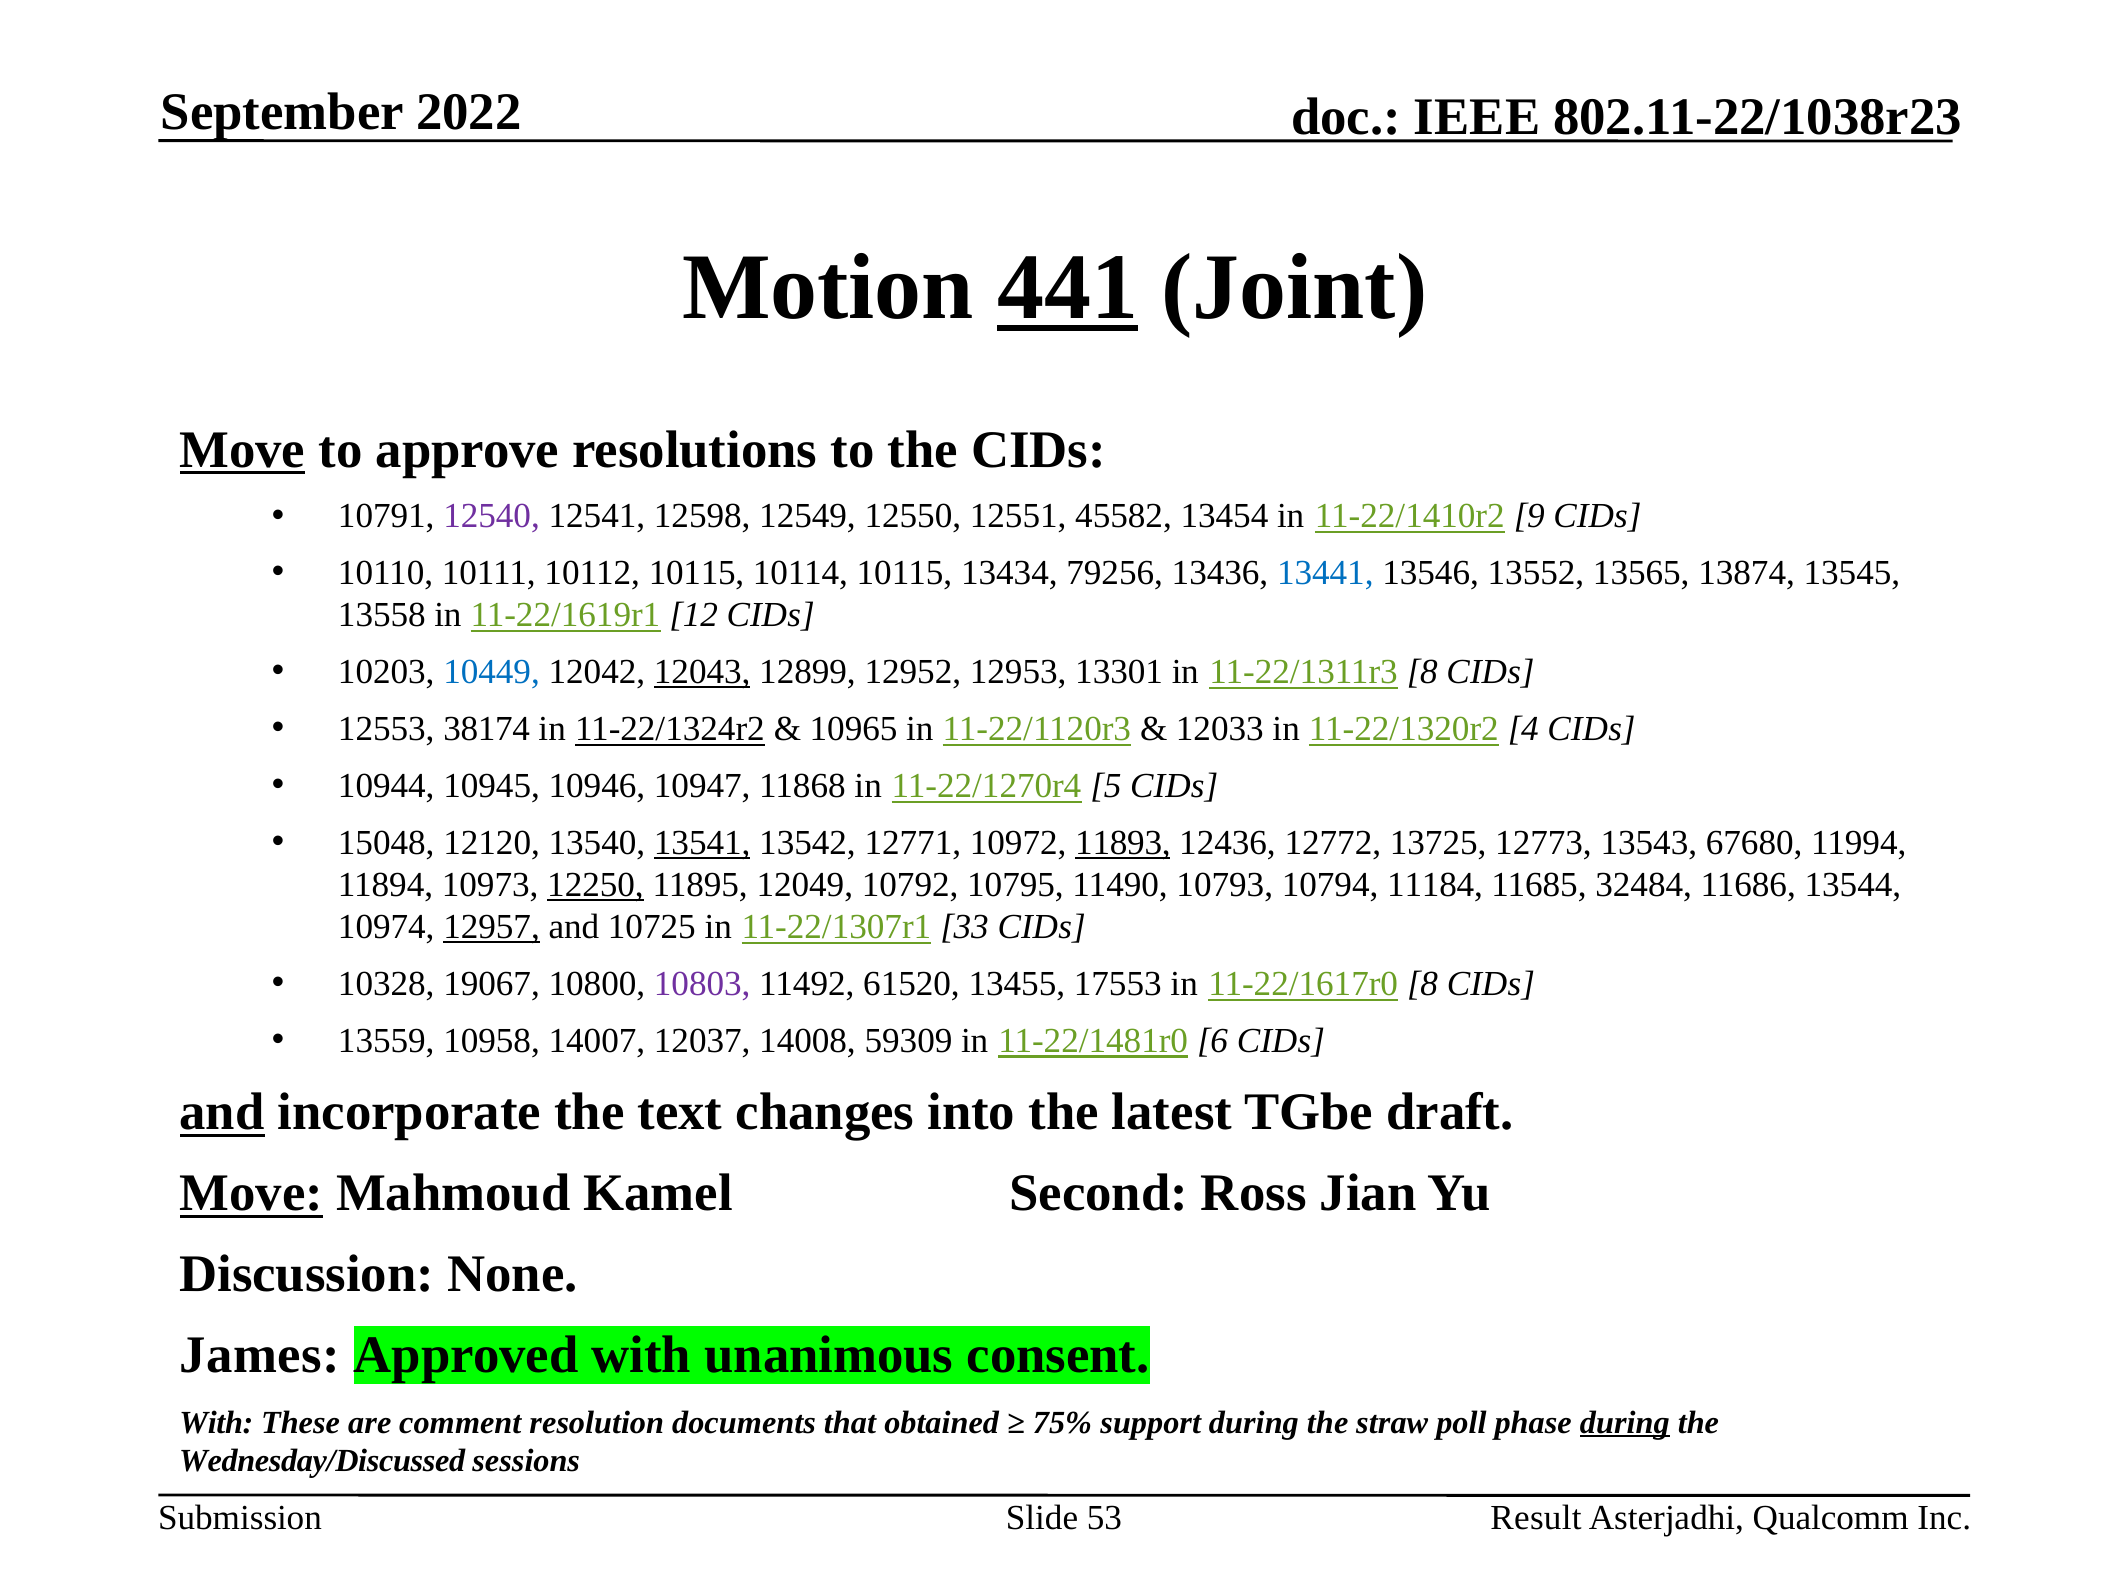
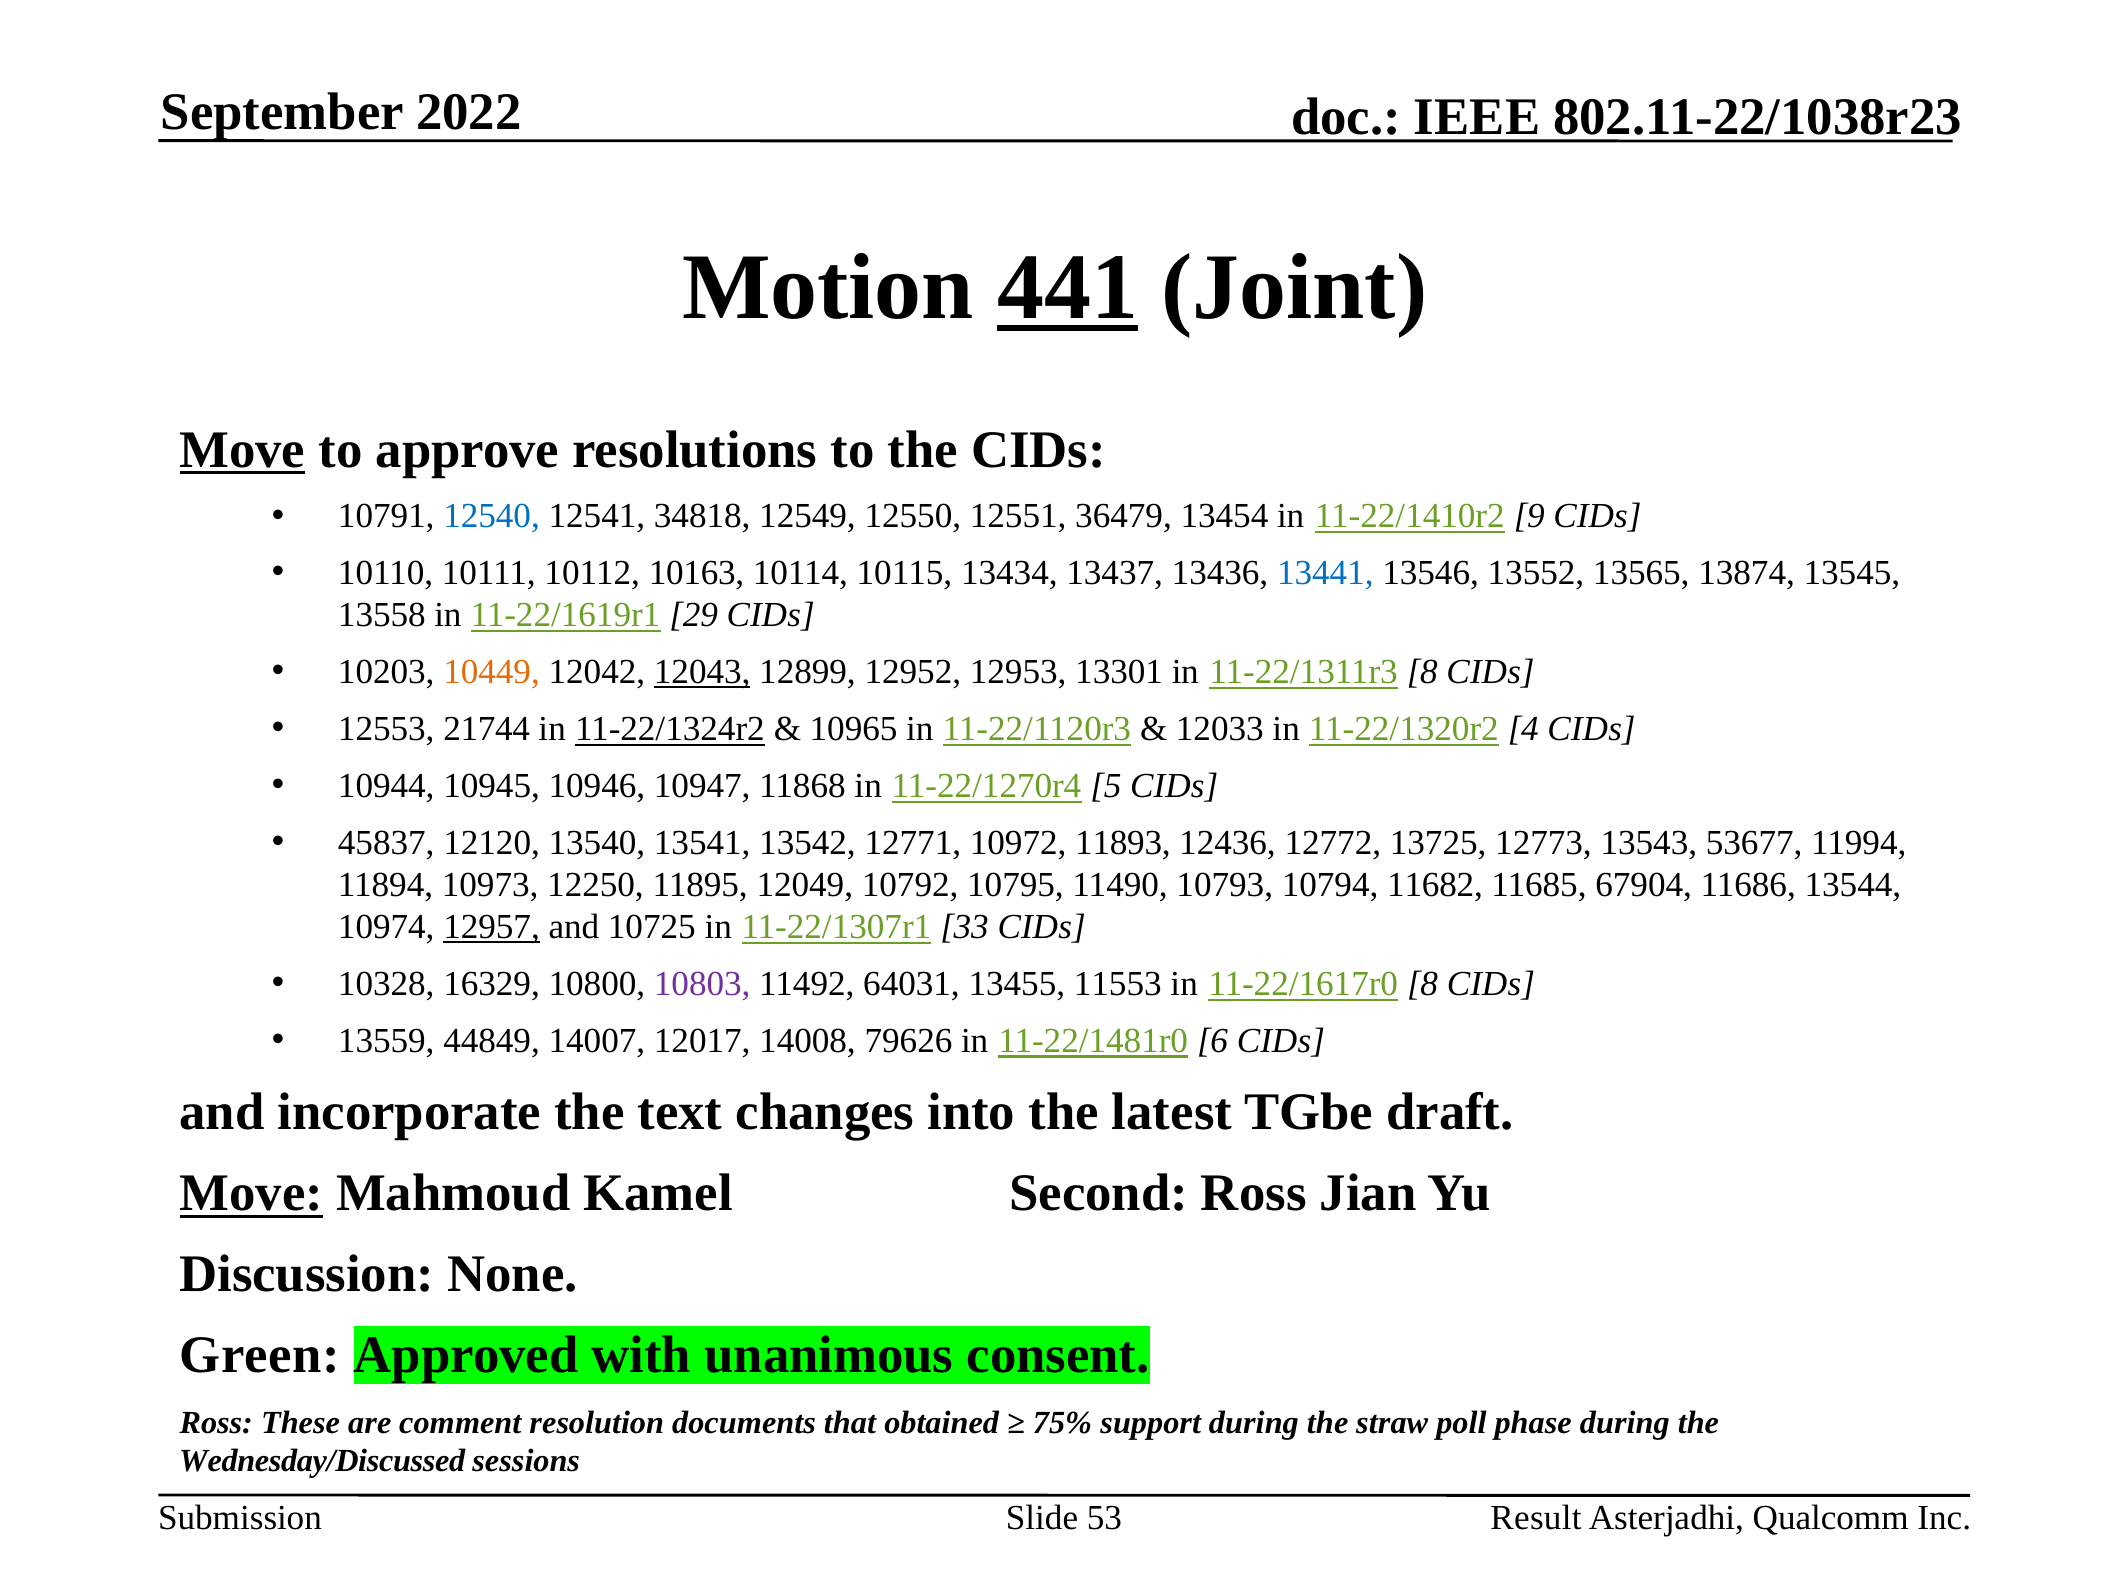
12540 colour: purple -> blue (492, 516)
12598: 12598 -> 34818 (702, 516)
45582: 45582 -> 36479 (1124, 516)
10112 10115: 10115 -> 10163 (697, 573)
79256: 79256 -> 13437 (1115, 573)
12: 12 -> 29 (694, 615)
10449 colour: blue -> orange (492, 672)
38174: 38174 -> 21744 (487, 729)
15048: 15048 -> 45837 (386, 843)
13541 underline: present -> none (702, 843)
11893 underline: present -> none (1123, 843)
67680: 67680 -> 53677 (1754, 843)
12250 underline: present -> none (595, 885)
11184: 11184 -> 11682 (1435, 885)
32484: 32484 -> 67904 (1644, 885)
19067: 19067 -> 16329 (492, 984)
61520: 61520 -> 64031 (911, 984)
17553: 17553 -> 11553 (1118, 984)
10958: 10958 -> 44849 (492, 1041)
12037: 12037 -> 12017 (702, 1041)
59309: 59309 -> 79626 (908, 1041)
and underline: present -> none (222, 1113)
James: James -> Green (260, 1355)
With: With -> Ross (216, 1423)
during underline: present -> none (1625, 1423)
